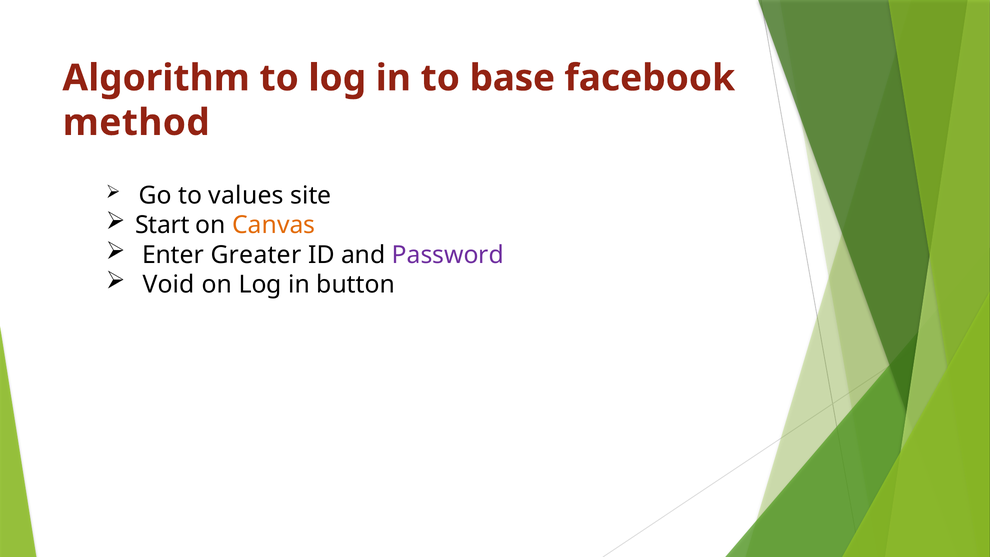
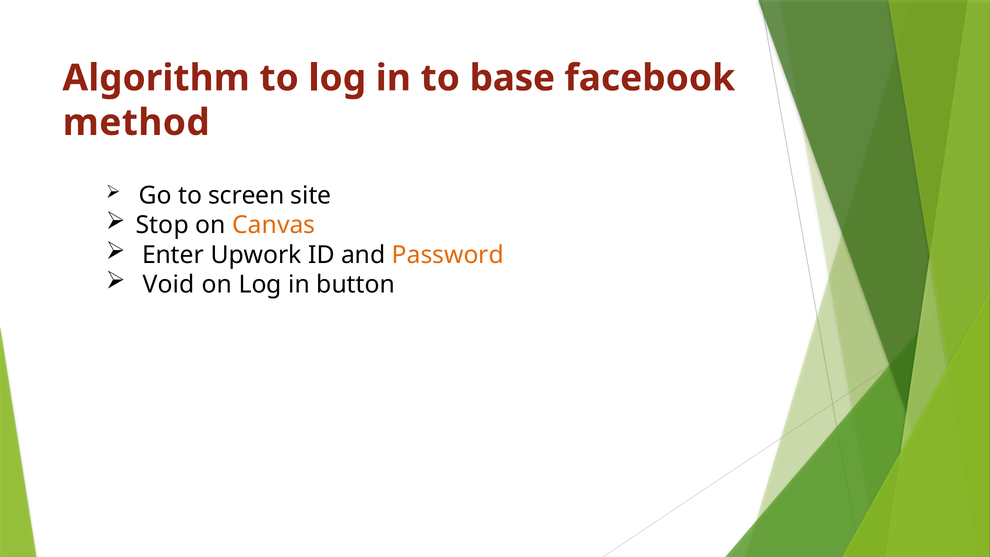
values: values -> screen (246, 195)
Start: Start -> Stop (162, 225)
Greater: Greater -> Upwork (256, 255)
Password colour: purple -> orange (448, 255)
